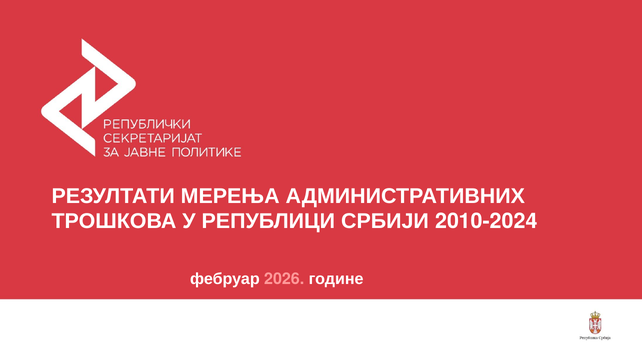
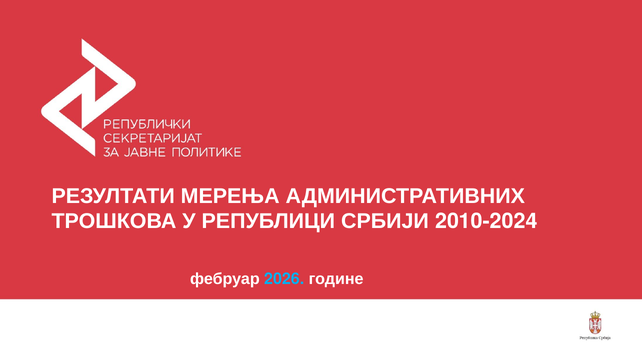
2026 colour: pink -> light blue (284, 279)
